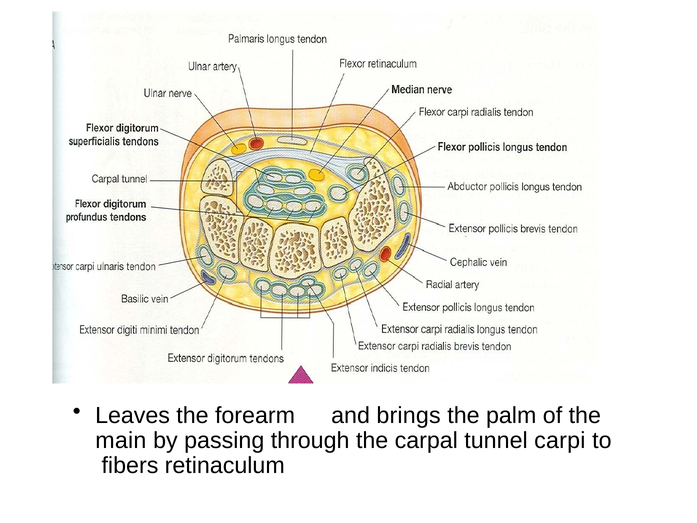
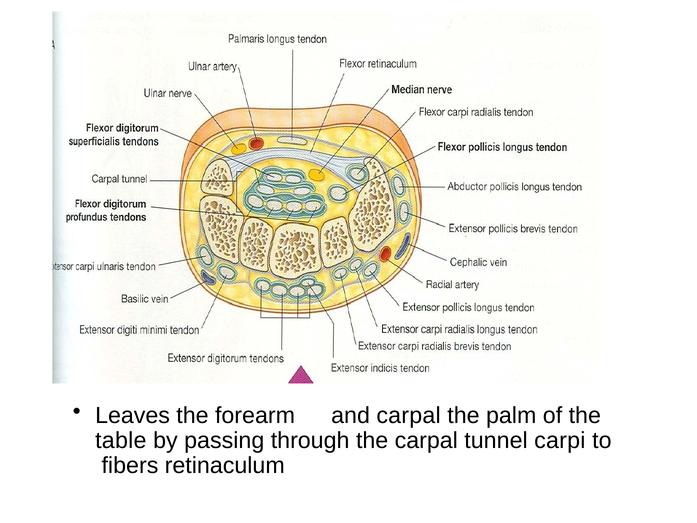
and brings: brings -> carpal (409, 415)
main: main -> table (121, 440)
